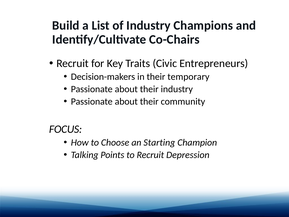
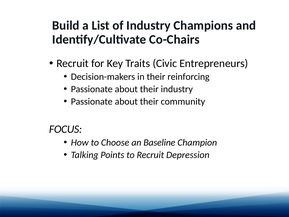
temporary: temporary -> reinforcing (189, 77)
Starting: Starting -> Baseline (159, 142)
